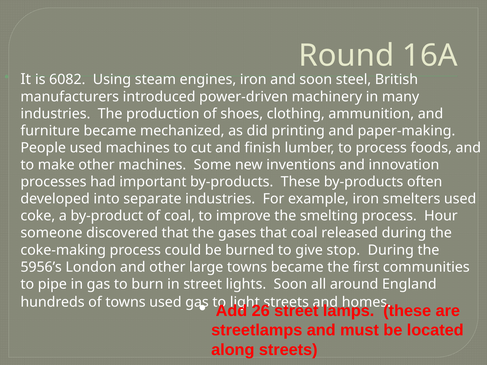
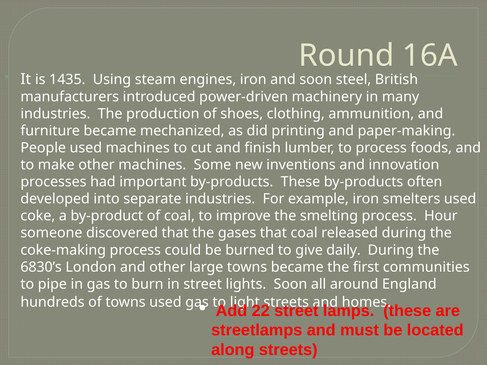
6082: 6082 -> 1435 (67, 80)
stop: stop -> daily (344, 250)
5956’s: 5956’s -> 6830’s (41, 267)
26: 26 -> 22 (261, 311)
